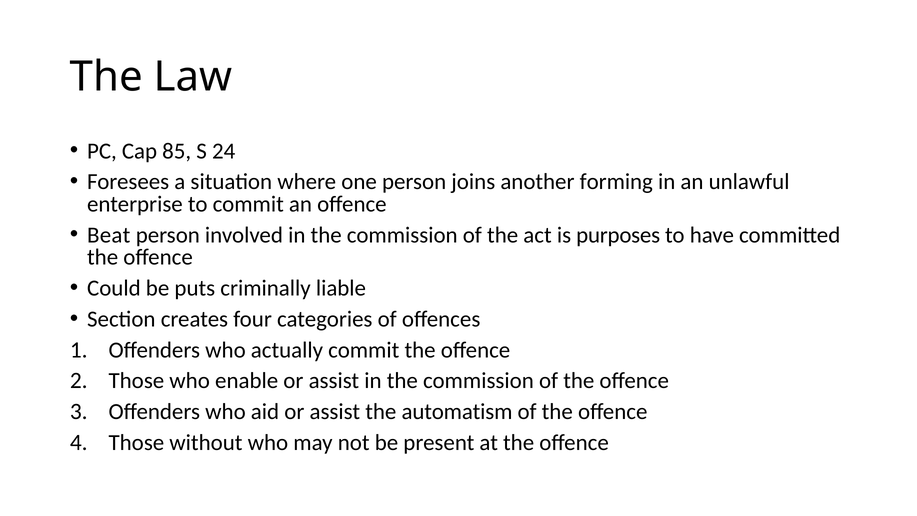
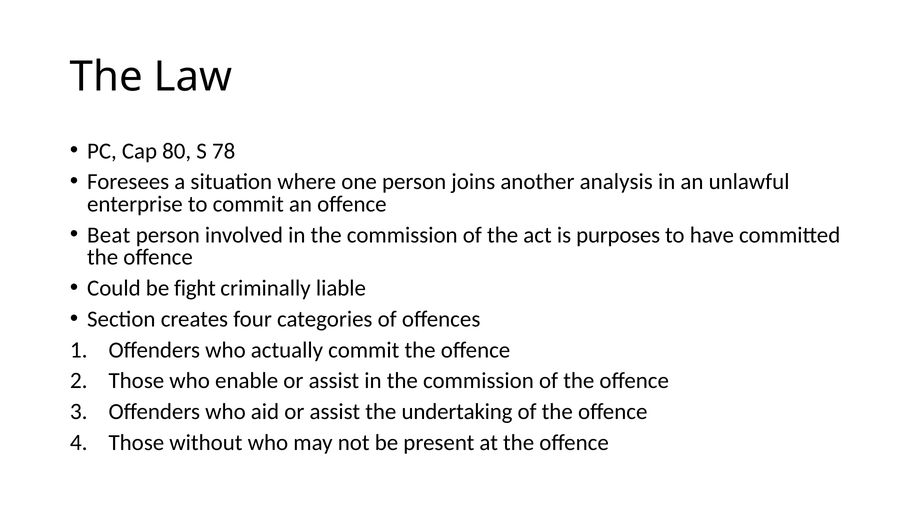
85: 85 -> 80 (177, 151)
24: 24 -> 78 (224, 151)
forming: forming -> analysis (616, 182)
puts: puts -> fight (195, 288)
automatism: automatism -> undertaking (457, 412)
